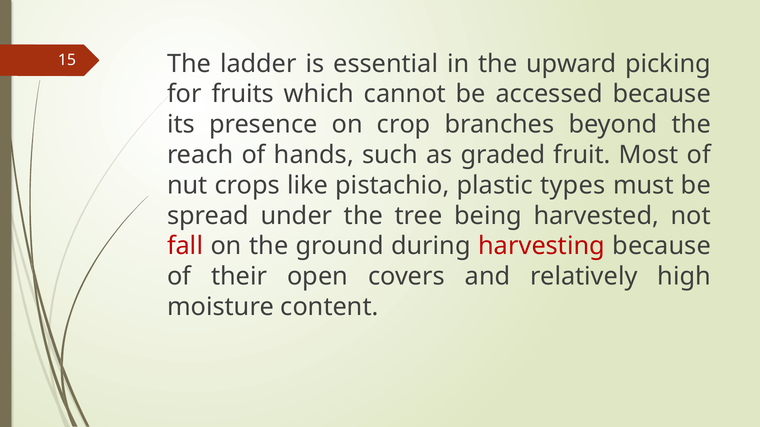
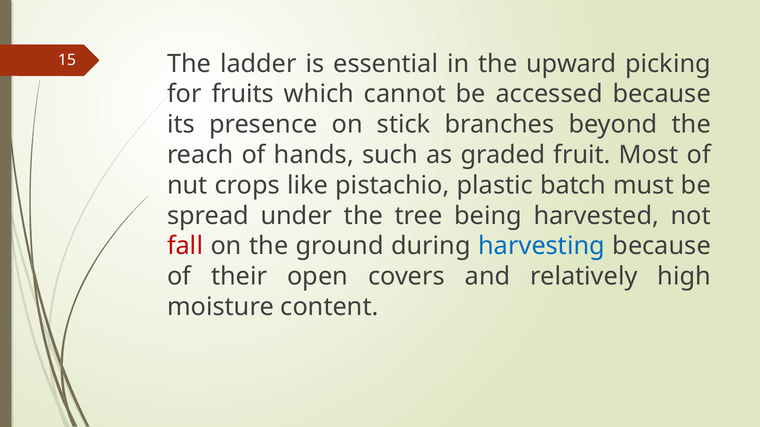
crop: crop -> stick (404, 125)
types: types -> batch (573, 185)
harvesting colour: red -> blue (542, 246)
